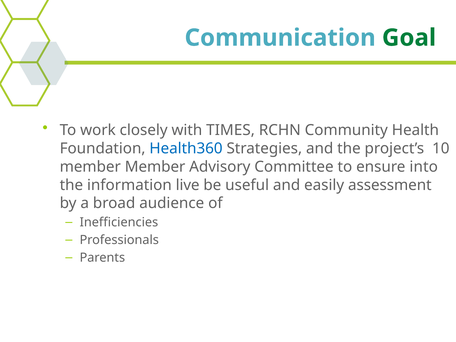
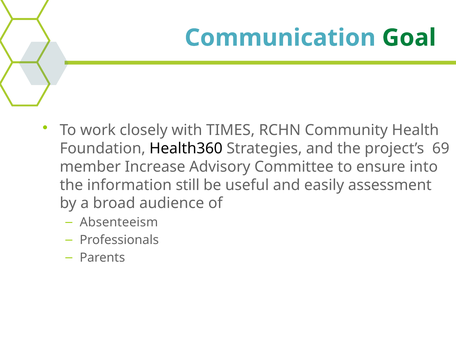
Health360 colour: blue -> black (186, 149)
10: 10 -> 69 (441, 149)
member Member: Member -> Increase (155, 167)
live: live -> still (188, 185)
Inefficiencies: Inefficiencies -> Absenteeism (119, 222)
